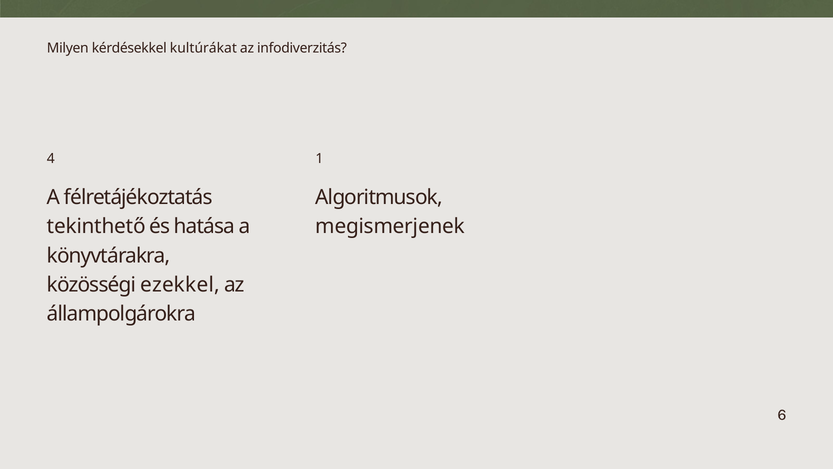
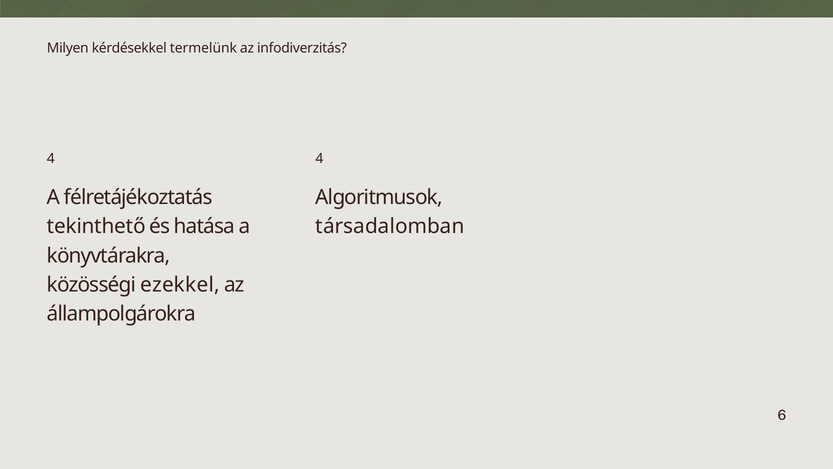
kultúrákat: kultúrákat -> termelünk (203, 48)
4 1: 1 -> 4 (319, 159)
megismerjenek: megismerjenek -> társadalomban (390, 226)
